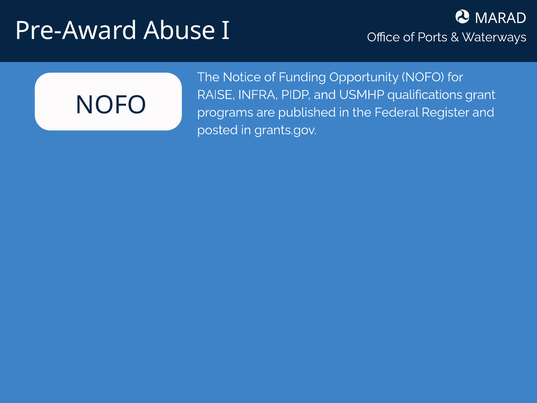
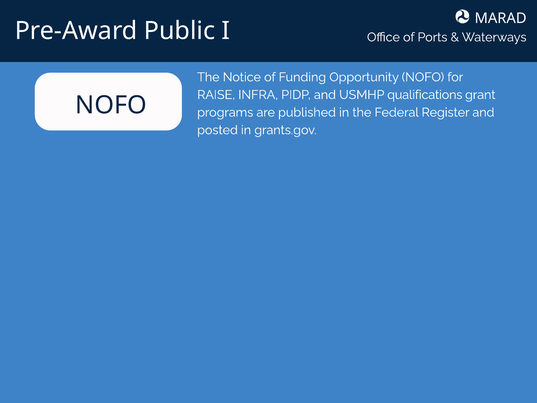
Abuse: Abuse -> Public (180, 31)
